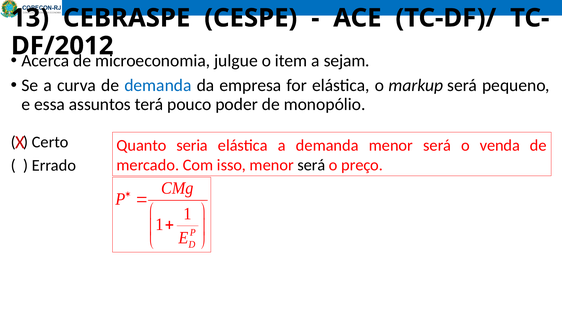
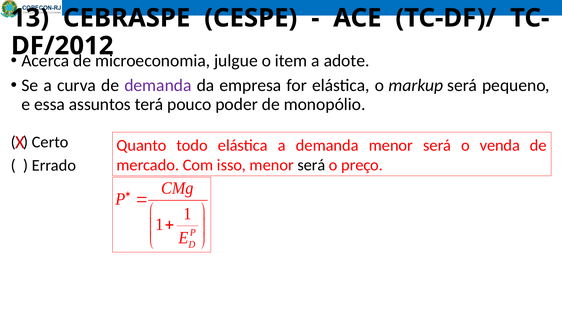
sejam: sejam -> adote (347, 61)
demanda colour: blue -> purple (158, 85)
seria: seria -> todo (192, 145)
